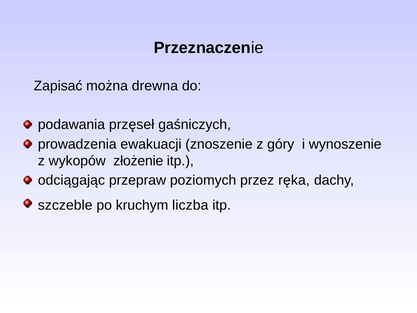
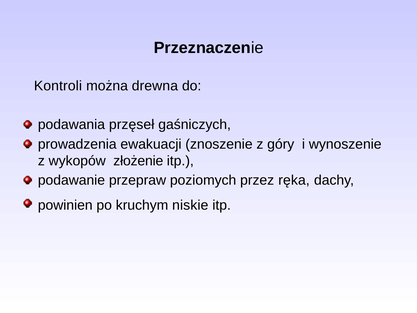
Zapisać: Zapisać -> Kontroli (58, 86)
odciągając: odciągając -> podawanie (71, 180)
szczeble: szczeble -> powinien (65, 205)
liczba: liczba -> niskie (190, 205)
